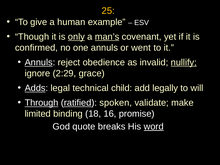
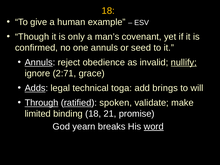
25: 25 -> 18 (108, 11)
only underline: present -> none (76, 37)
man’s underline: present -> none (107, 37)
went: went -> seed (141, 48)
2:29: 2:29 -> 2:71 (64, 73)
child: child -> toga (122, 88)
legally: legally -> brings (165, 88)
16: 16 -> 21 (110, 114)
quote: quote -> yearn (84, 127)
